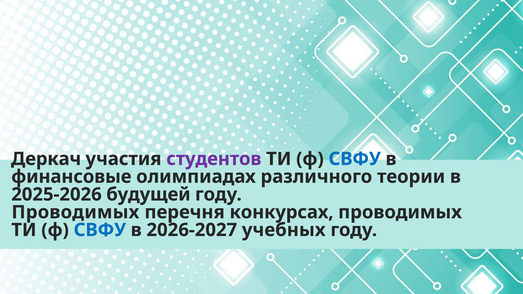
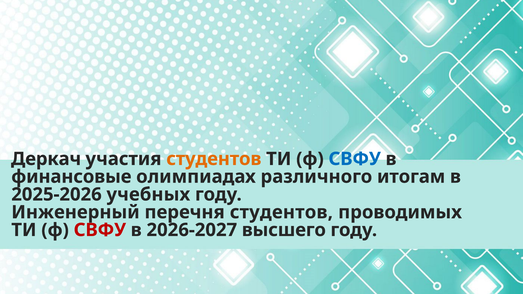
студентов colour: purple -> orange (214, 159)
теории: теории -> итогам (411, 177)
будущей: будущей -> учебных (148, 195)
Проводимых: Проводимых -> Инженерный (75, 212)
перечня конкурсах: конкурсах -> студентов (281, 212)
СВФУ colour: blue -> red (100, 230)
учебных: учебных -> высшего (284, 230)
